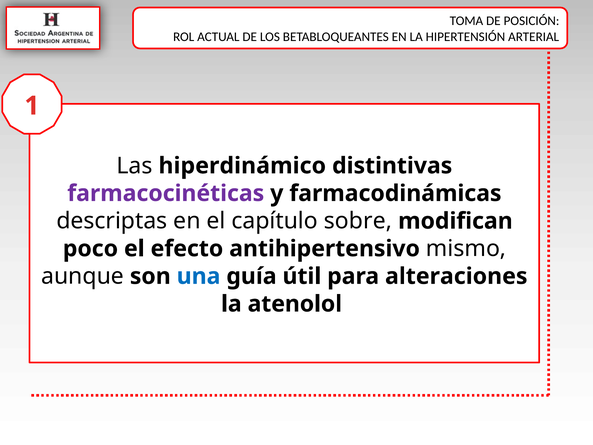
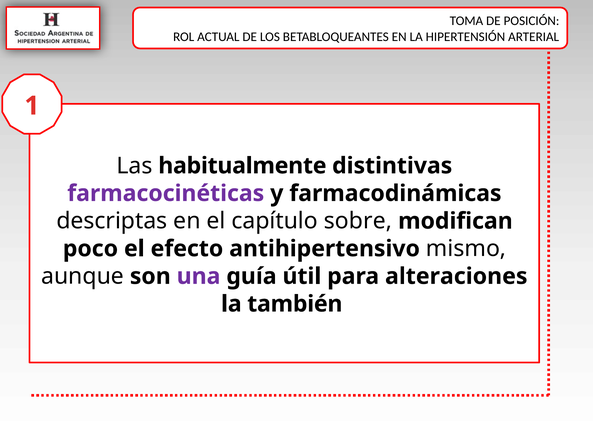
hiperdinámico: hiperdinámico -> habitualmente (242, 166)
una colour: blue -> purple (199, 276)
atenolol: atenolol -> también (295, 304)
